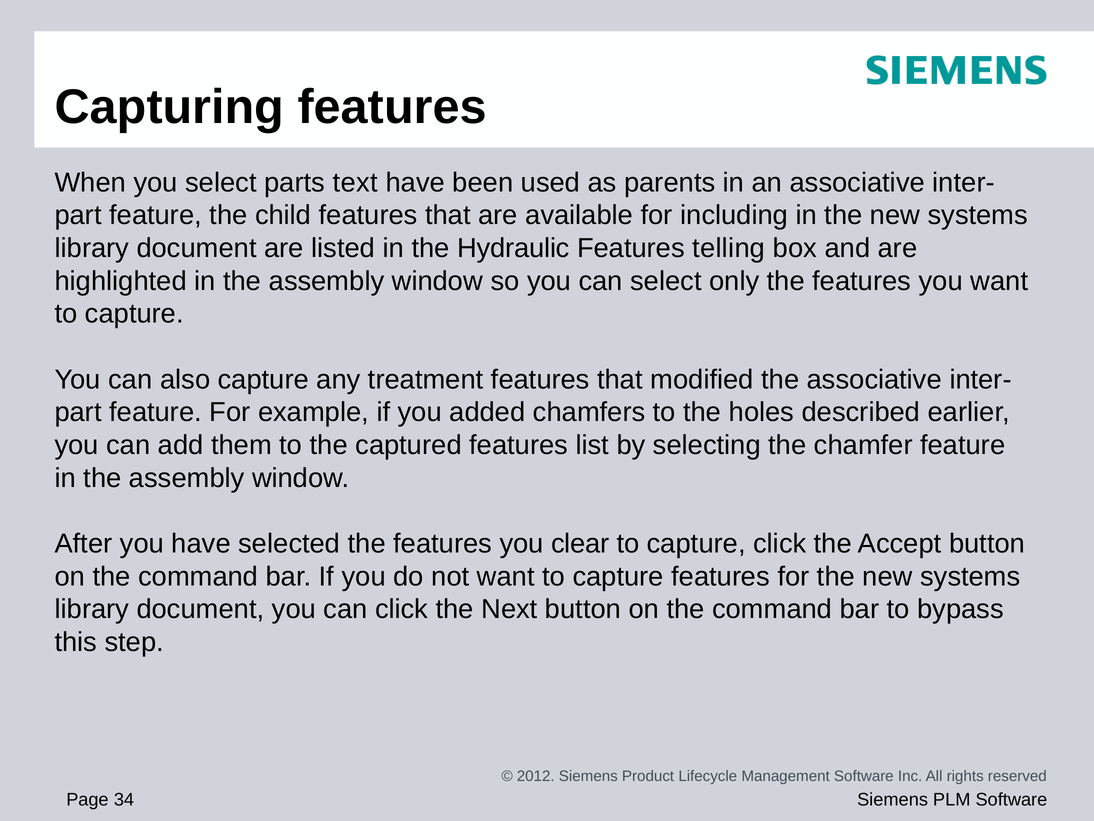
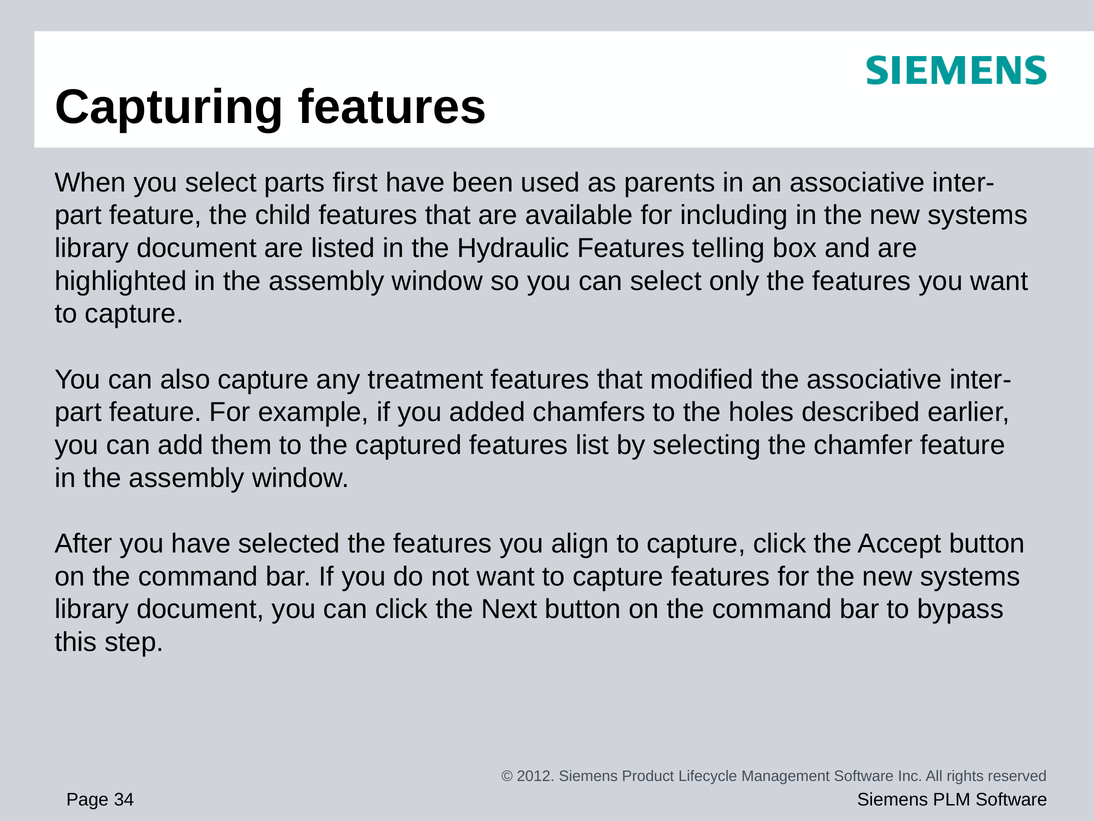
text: text -> first (355, 182)
clear: clear -> align (580, 543)
